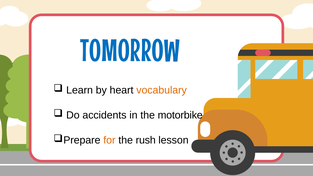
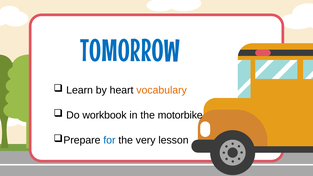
accidents: accidents -> workbook (105, 115)
for colour: orange -> blue (109, 140)
rush: rush -> very (146, 140)
